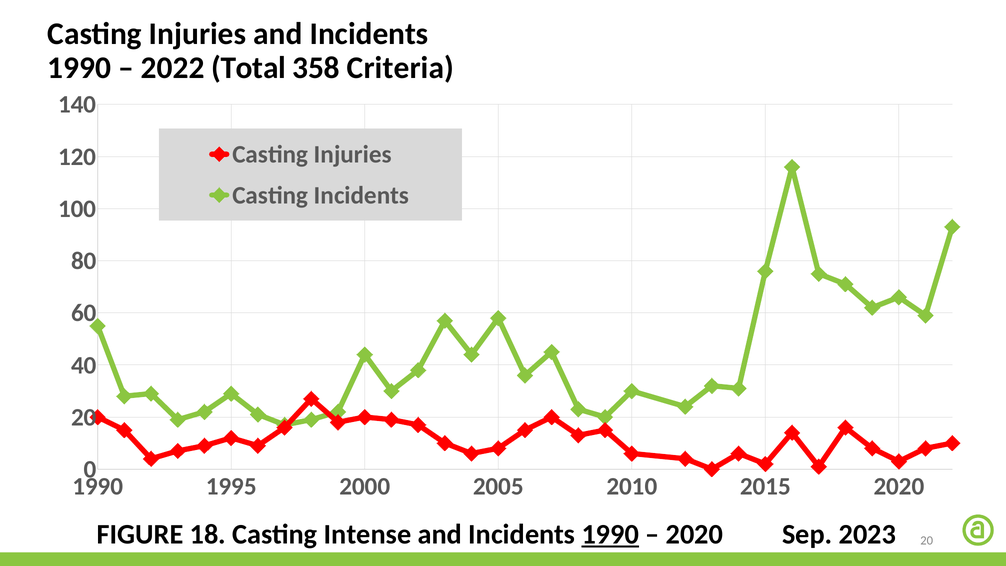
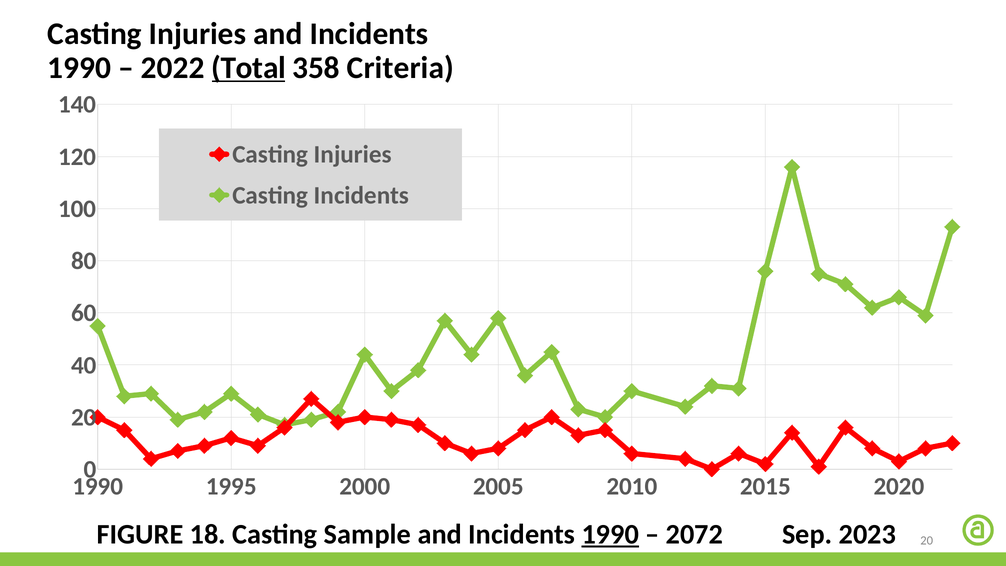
Total underline: none -> present (249, 68)
Intense: Intense -> Sample (367, 534)
2020: 2020 -> 2072 (694, 534)
